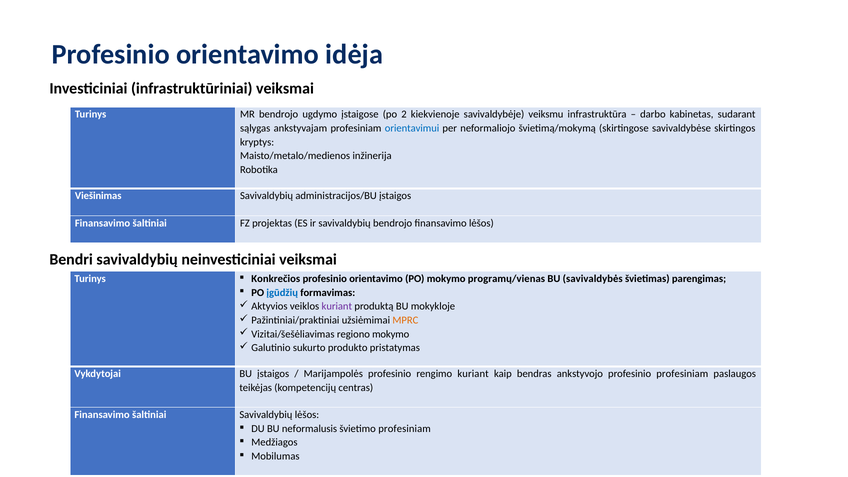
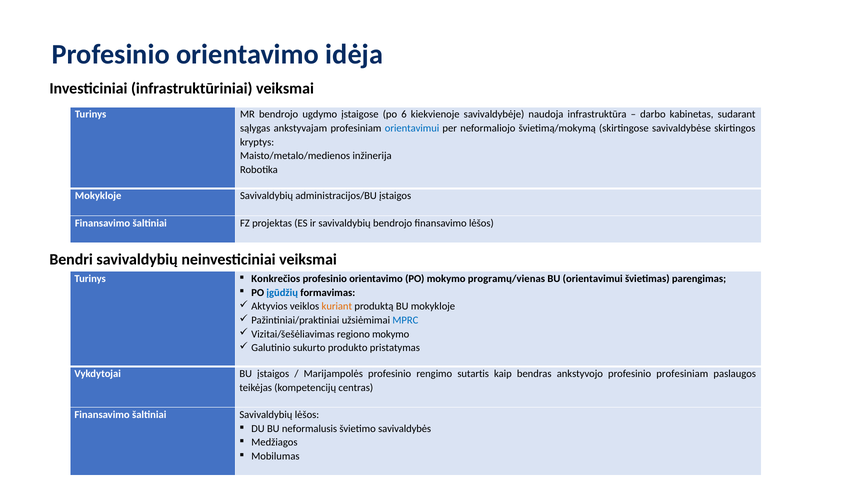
2: 2 -> 6 (404, 114)
veiksmu: veiksmu -> naudoja (546, 114)
Viešinimas: Viešinimas -> Mokykloje (98, 196)
BU savivaldybės: savivaldybės -> orientavimui (593, 279)
kuriant colour: purple -> orange (337, 306)
MPRC colour: orange -> blue (405, 320)
rengimo kuriant: kuriant -> sutartis (473, 374)
švietimo profesiniam: profesiniam -> savivaldybės (405, 429)
